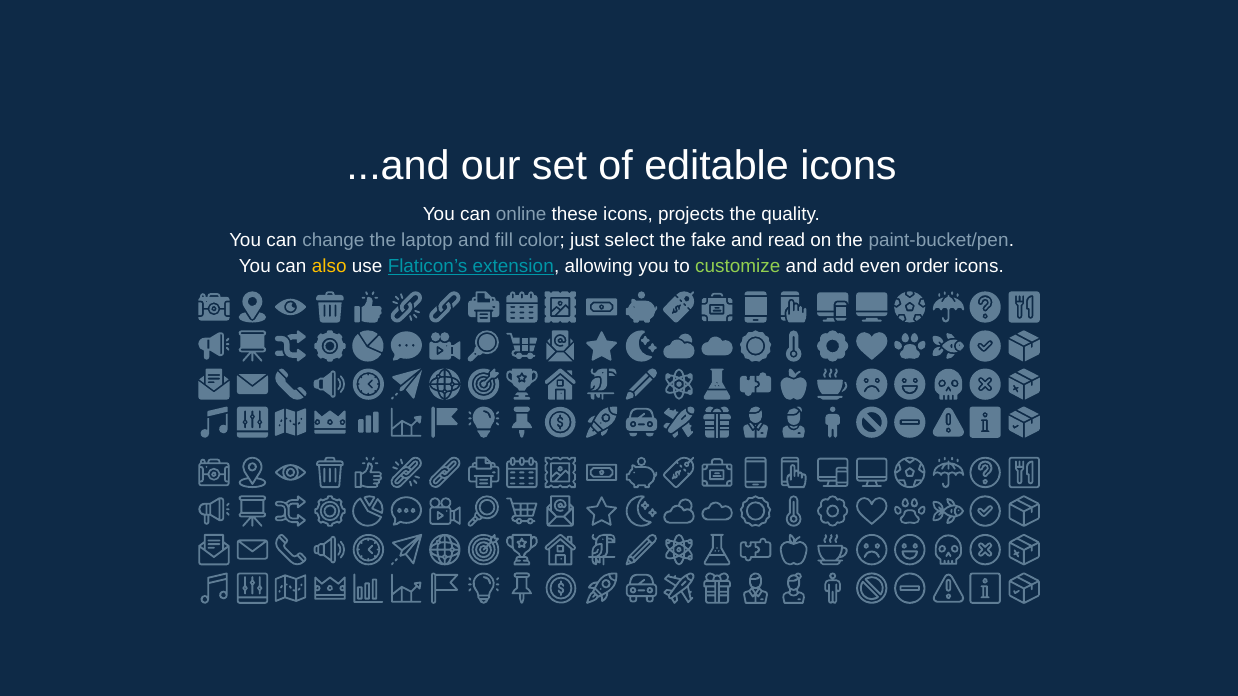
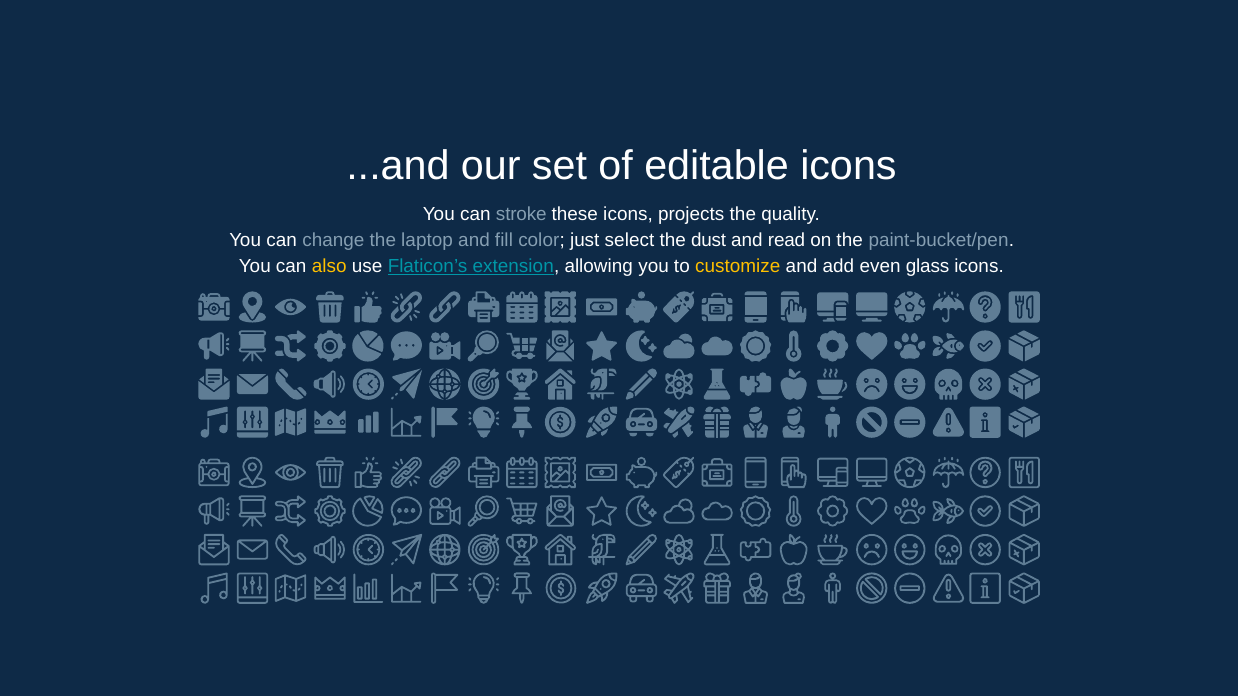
online: online -> stroke (521, 215)
fake: fake -> dust (709, 241)
customize colour: light green -> yellow (738, 267)
order: order -> glass (928, 267)
